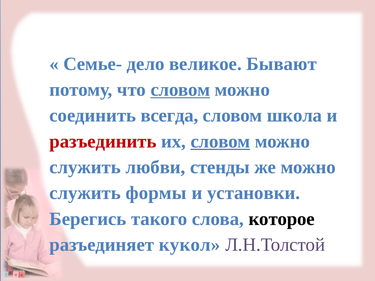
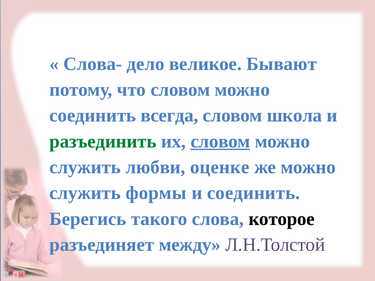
Семье-: Семье- -> Слова- (93, 64)
словом underline: present -> none (180, 90)
разъединить colour: red -> green (103, 141)
стенды: стенды -> оценке (220, 167)
и установки: установки -> соединить (254, 193)
кукол: кукол -> между (190, 245)
